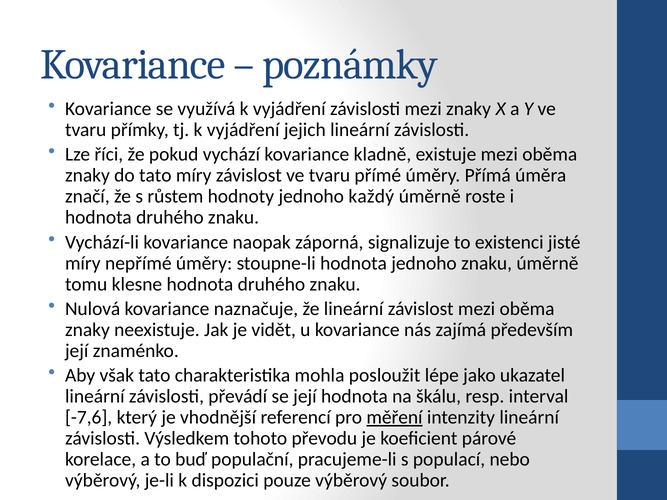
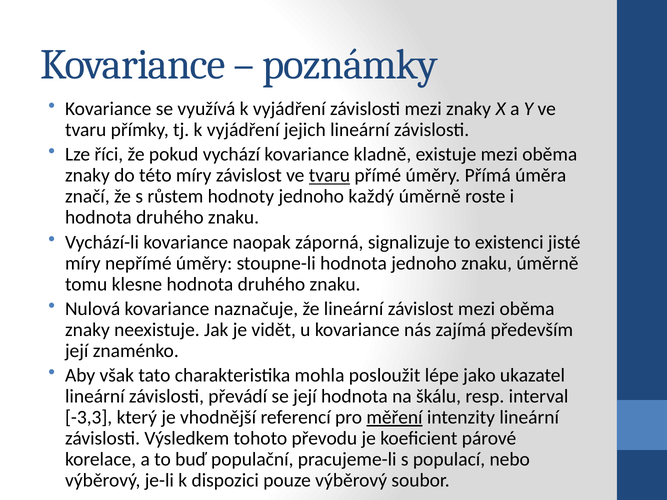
do tato: tato -> této (155, 176)
tvaru underline: none -> present (330, 176)
-7,6: -7,6 -> -3,3 (89, 418)
